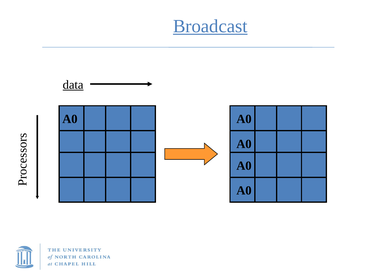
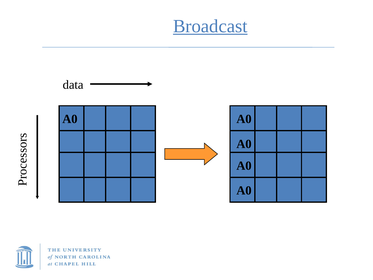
data underline: present -> none (73, 85)
